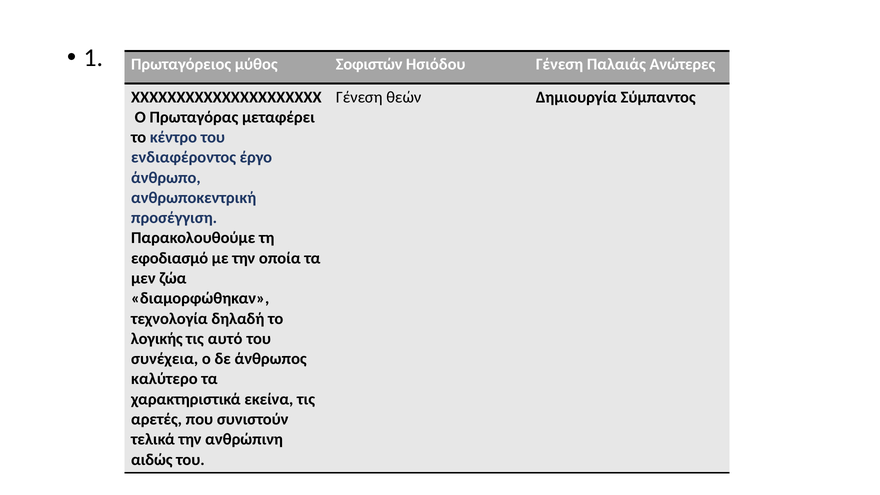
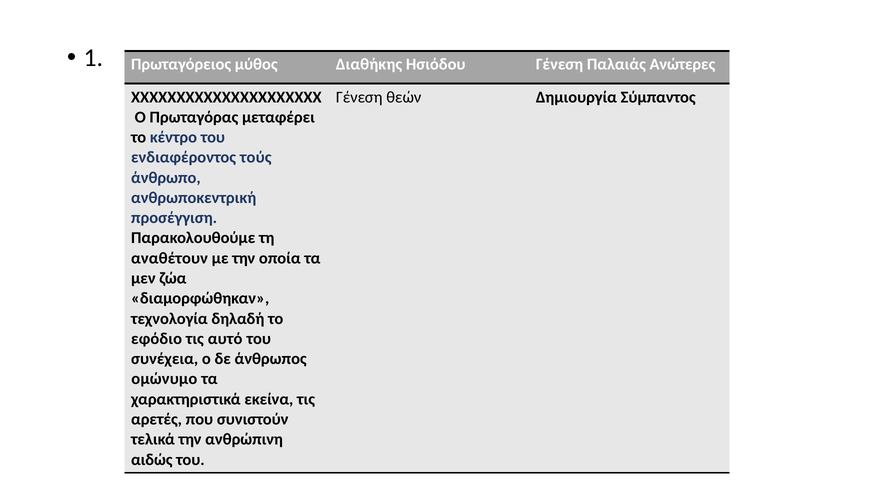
Σοφιστών: Σοφιστών -> Διαθήκης (369, 65)
έργο: έργο -> τούς (256, 158)
εφοδιασμό: εφοδιασμό -> αναθέτουν (170, 258)
λογικής: λογικής -> εφόδιο (157, 339)
καλύτερο: καλύτερο -> ομώνυμο (164, 379)
